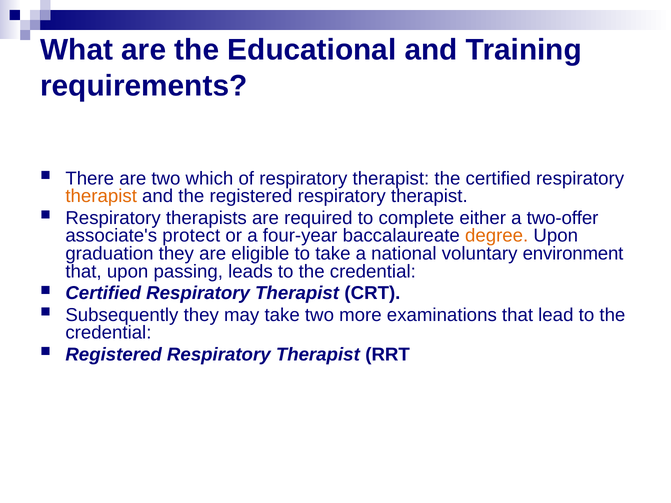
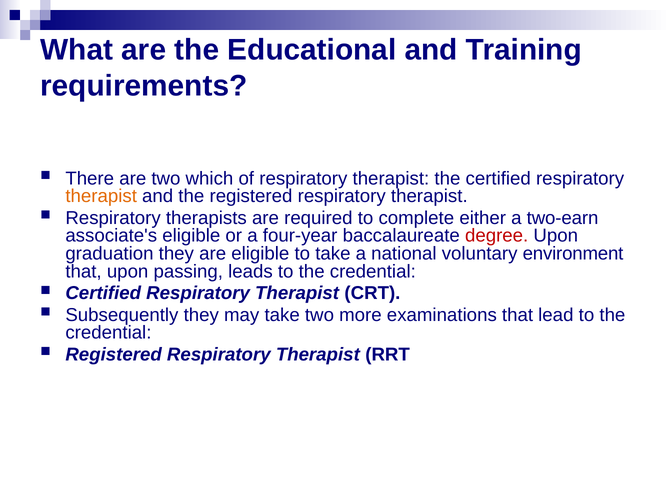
two-offer: two-offer -> two-earn (563, 218)
associate's protect: protect -> eligible (191, 236)
degree colour: orange -> red (497, 236)
